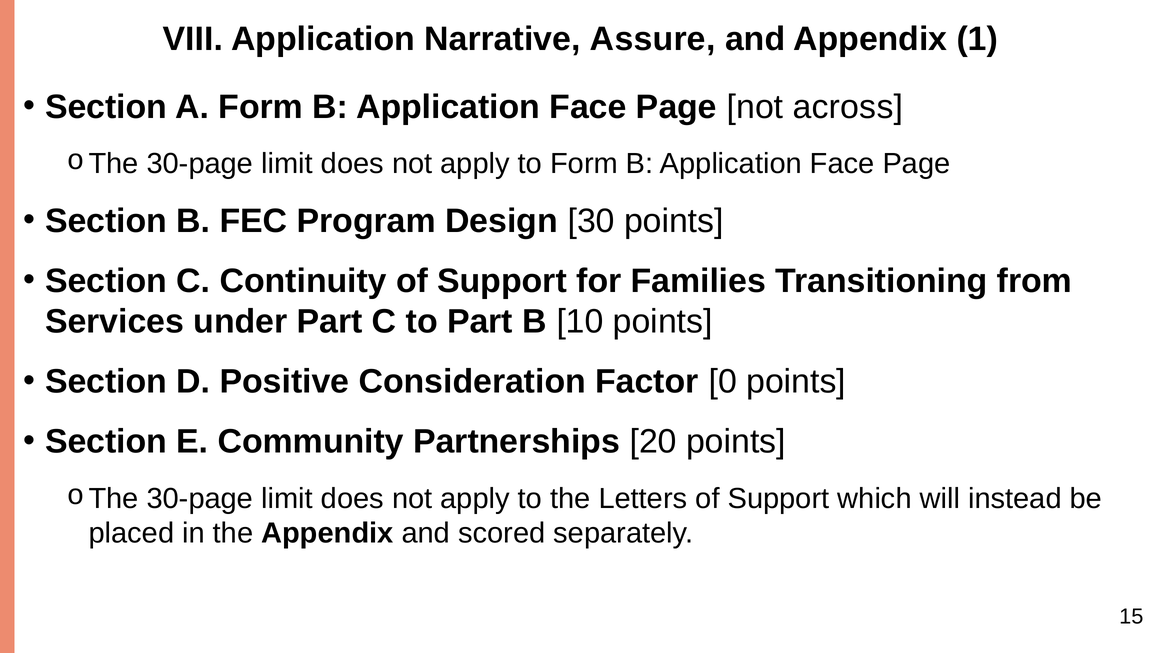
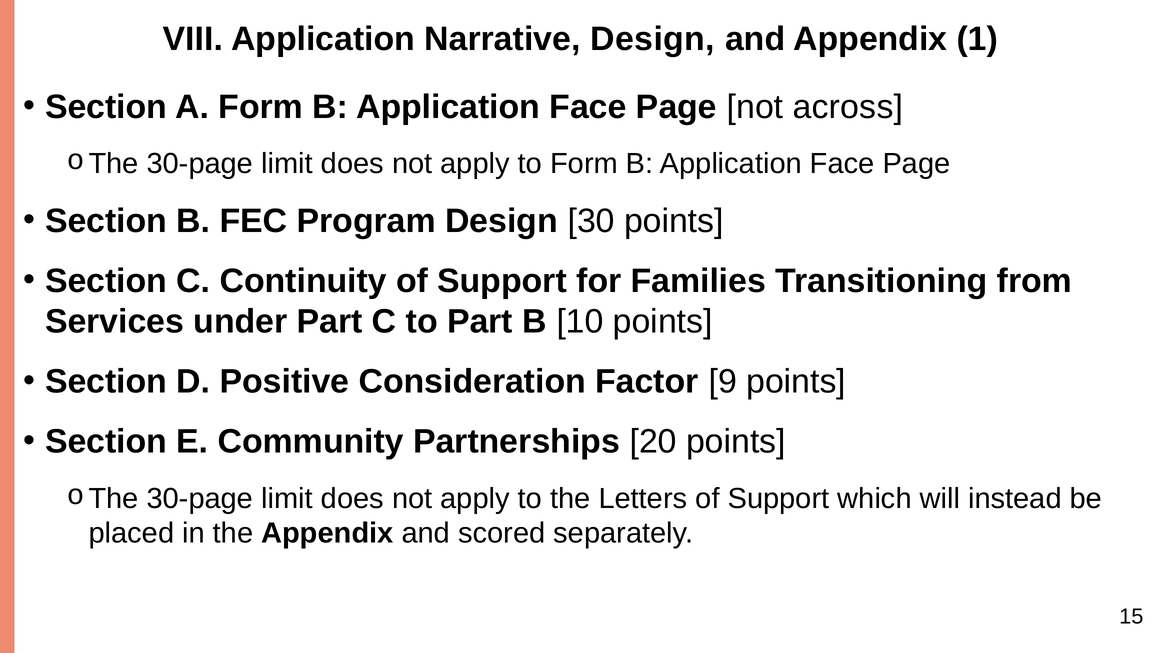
Narrative Assure: Assure -> Design (653, 39)
0: 0 -> 9 (723, 382)
